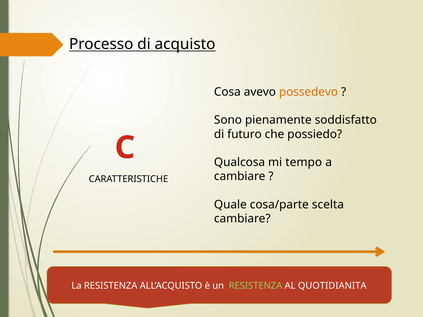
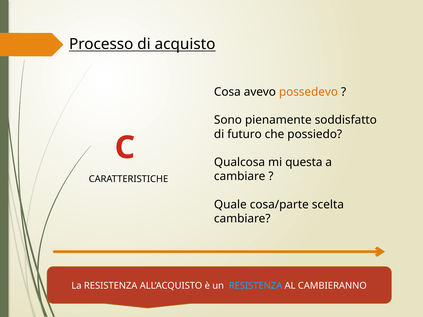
tempo: tempo -> questa (304, 162)
RESISTENZA colour: light green -> light blue (255, 286)
QUOTIDIANITA: QUOTIDIANITA -> CAMBIERANNO (332, 286)
